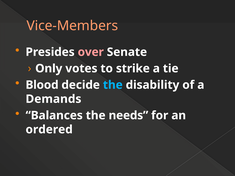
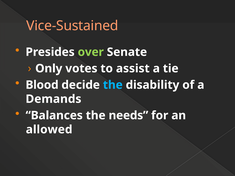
Vice-Members: Vice-Members -> Vice-Sustained (72, 26)
over colour: pink -> light green (91, 52)
strike: strike -> assist (133, 69)
ordered: ordered -> allowed (49, 130)
